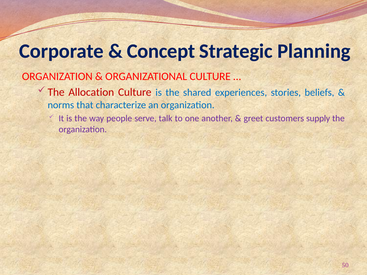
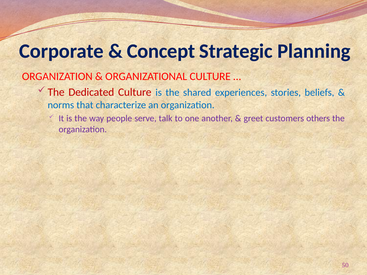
Allocation: Allocation -> Dedicated (91, 92)
supply: supply -> others (318, 118)
